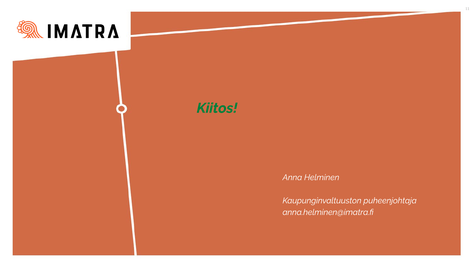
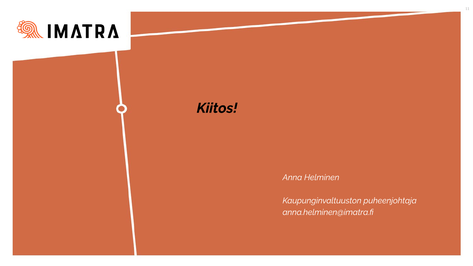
Kiitos colour: green -> black (217, 108)
